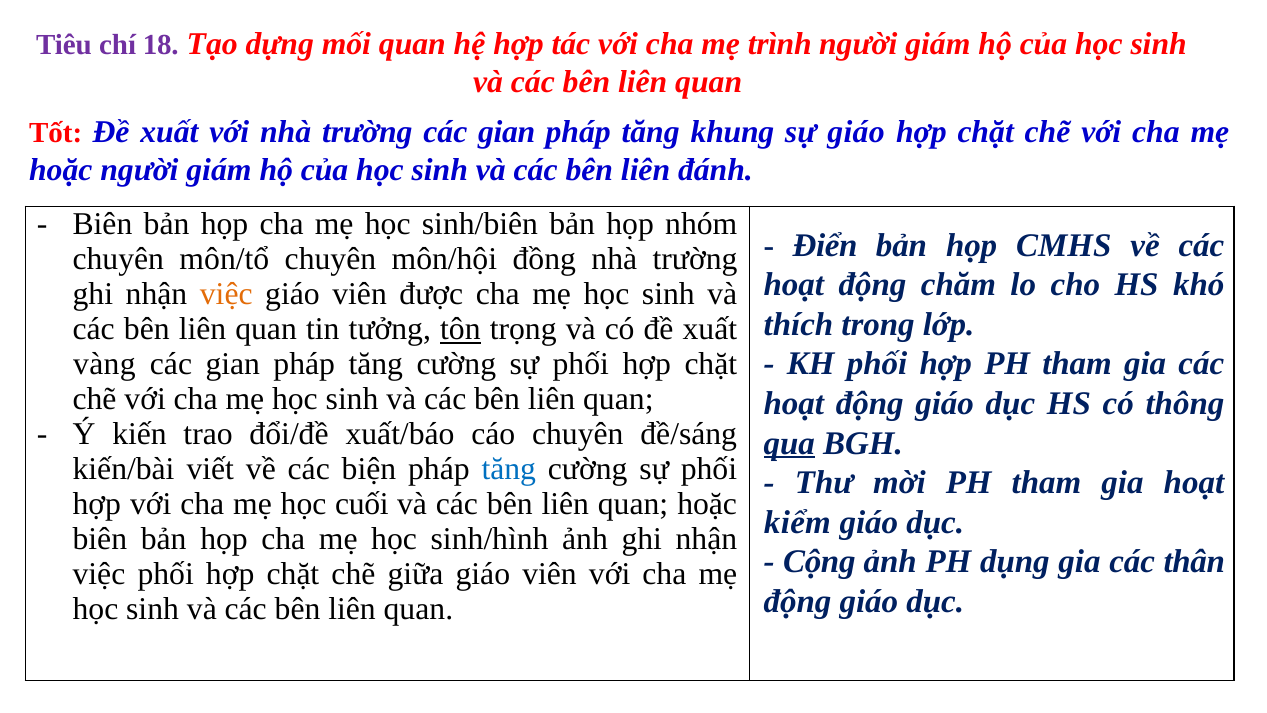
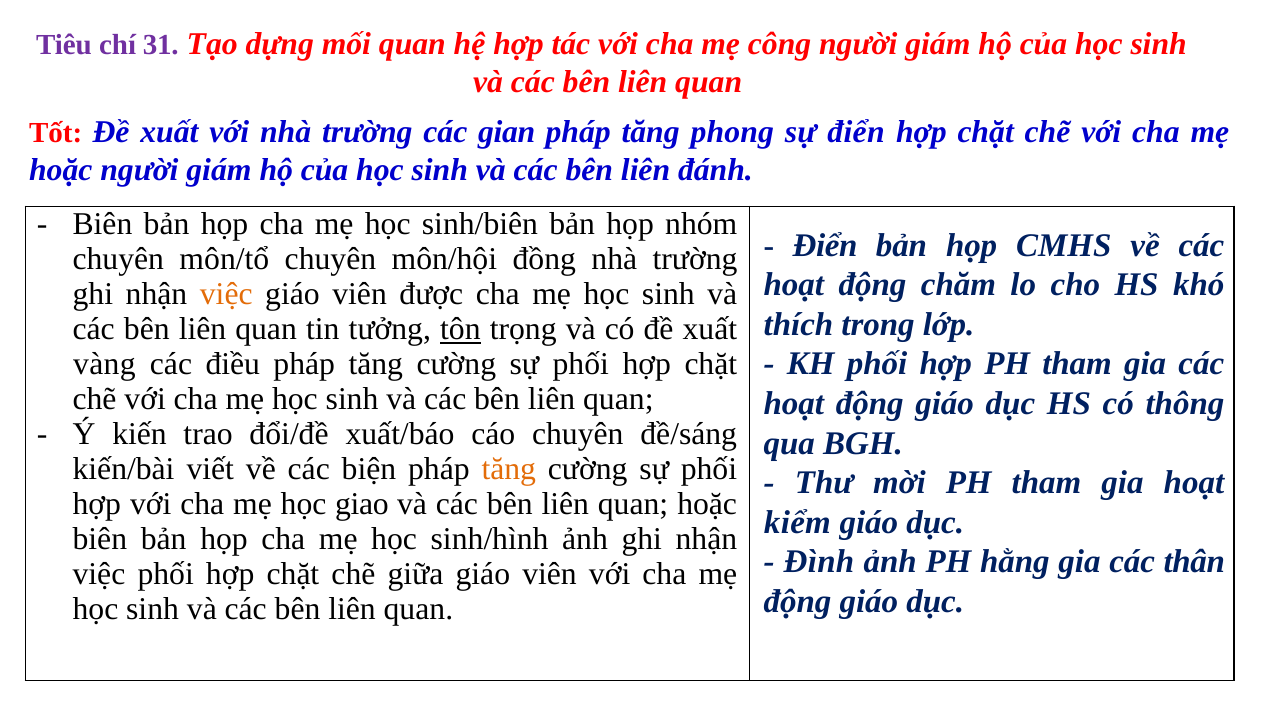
18: 18 -> 31 (161, 45)
trình: trình -> công (780, 44)
khung: khung -> phong (732, 132)
sự giáo: giáo -> điển (856, 132)
gian: gian -> điều (233, 364)
qua underline: present -> none (789, 443)
tăng colour: blue -> orange (509, 469)
cuối: cuối -> giao (362, 504)
Cộng: Cộng -> Đình (819, 562)
dụng: dụng -> hằng (1015, 562)
